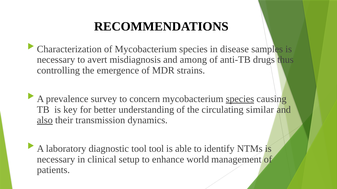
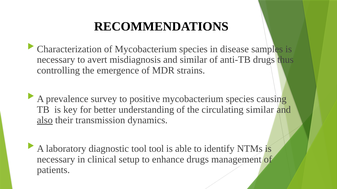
and among: among -> similar (193, 60)
concern: concern -> positive (145, 99)
species underline: present -> none (240, 99)
enhance world: world -> drugs (198, 160)
